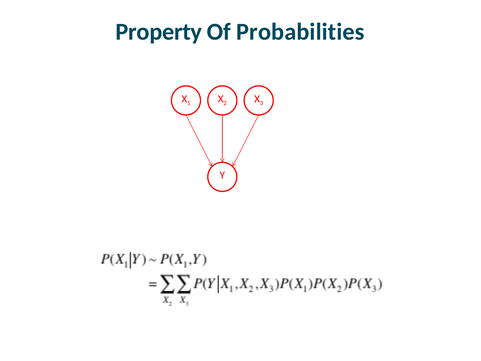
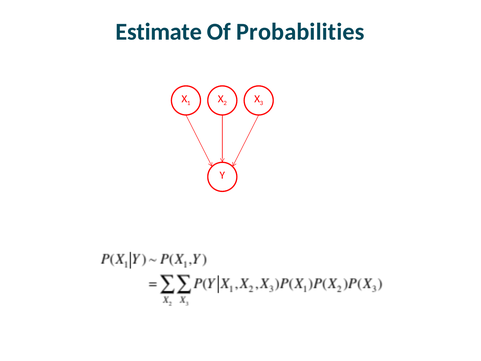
Property: Property -> Estimate (159, 32)
